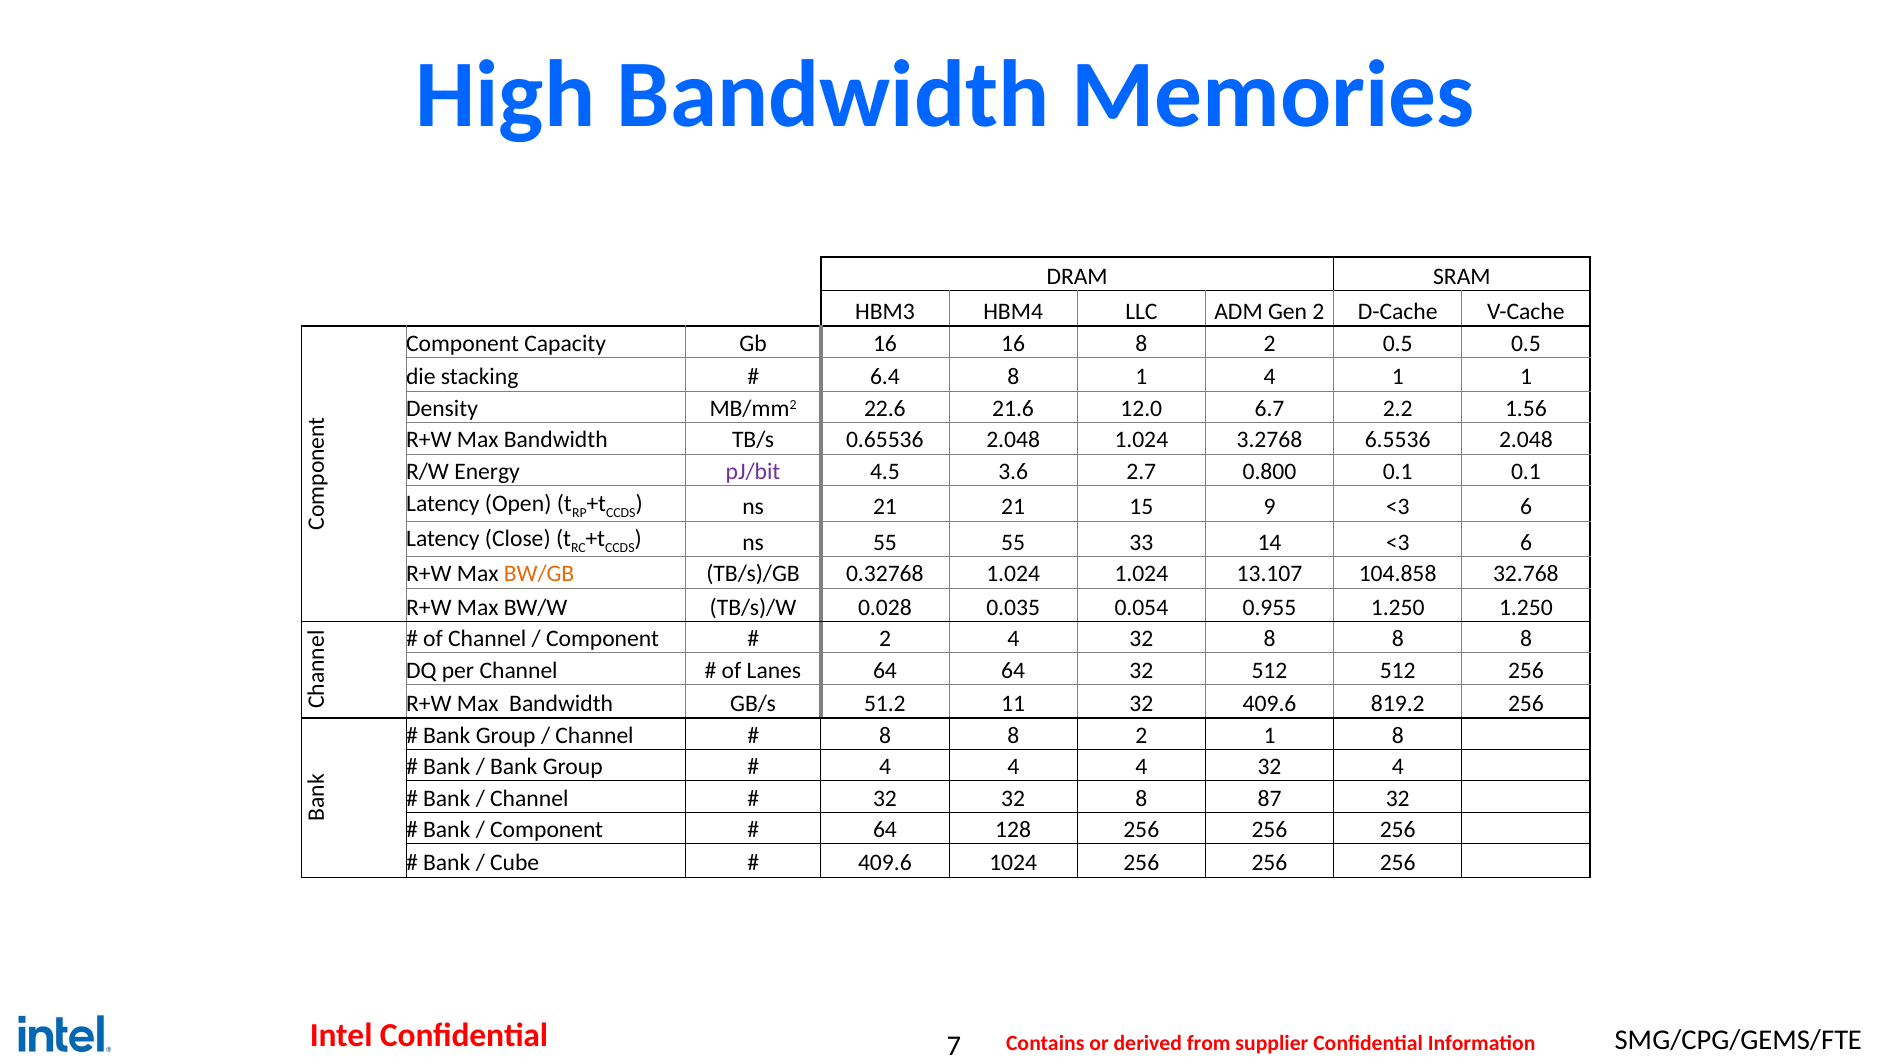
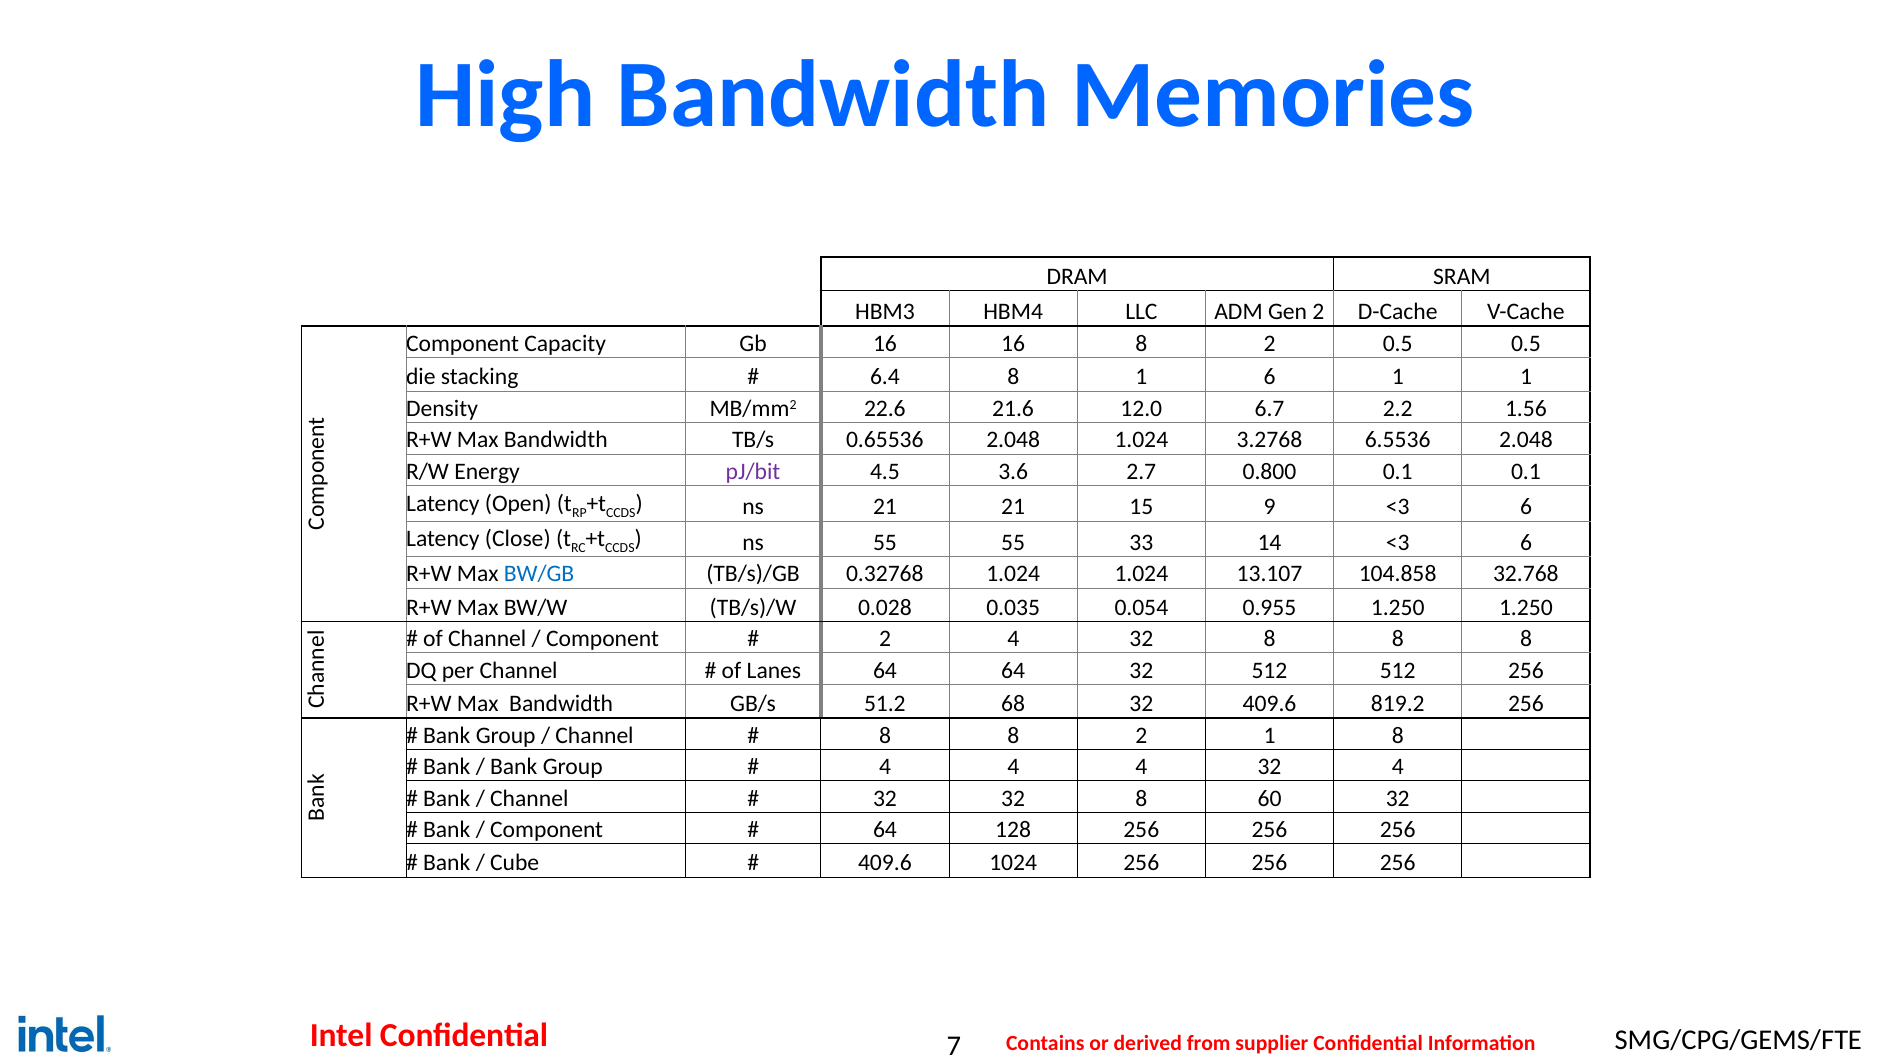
1 4: 4 -> 6 (1270, 377)
BW/GB colour: orange -> blue (539, 574)
11: 11 -> 68 (1013, 704)
87: 87 -> 60 (1270, 798)
